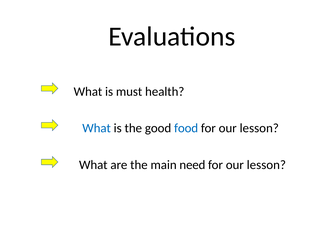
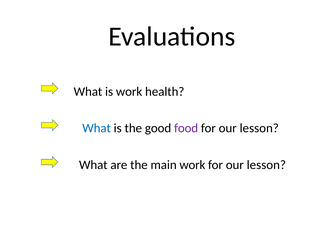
is must: must -> work (129, 92)
food colour: blue -> purple (186, 128)
main need: need -> work (192, 165)
